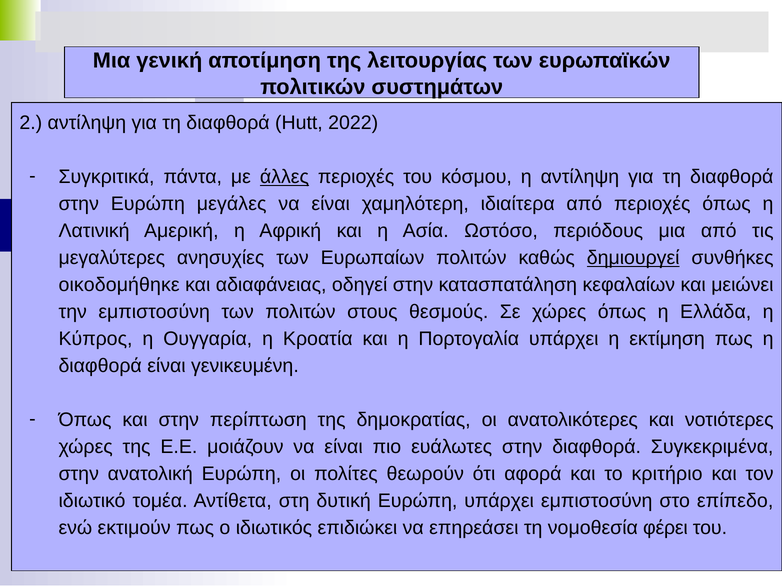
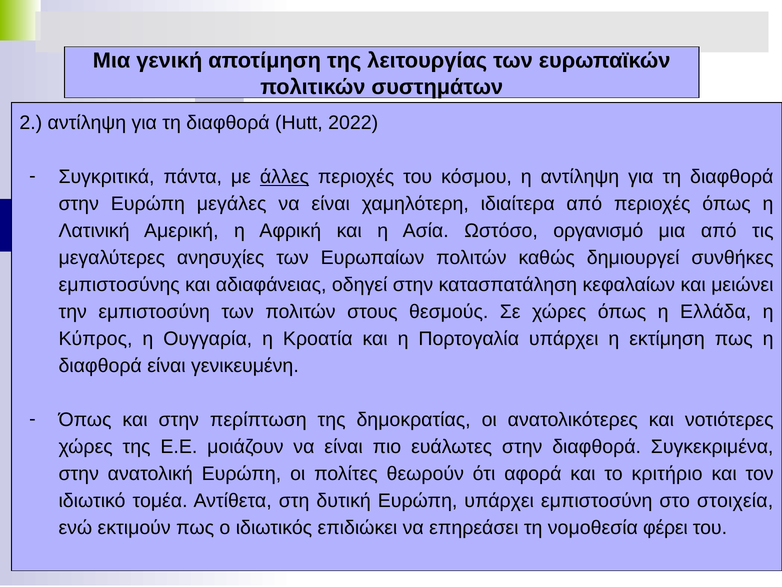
περιόδους: περιόδους -> οργανισμό (598, 231)
δημιουργεί underline: present -> none (633, 258)
οικοδομήθηκε: οικοδομήθηκε -> εμπιστοσύνης (119, 285)
επίπεδο: επίπεδο -> στοιχεία (735, 500)
